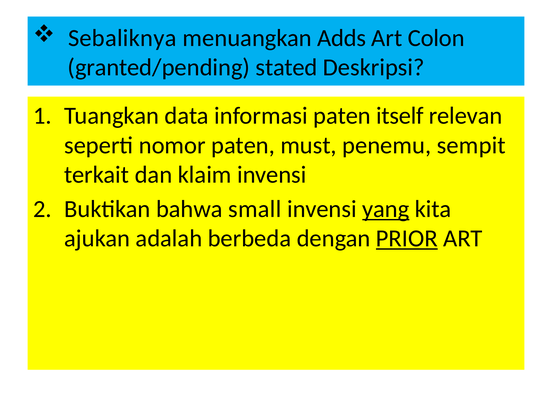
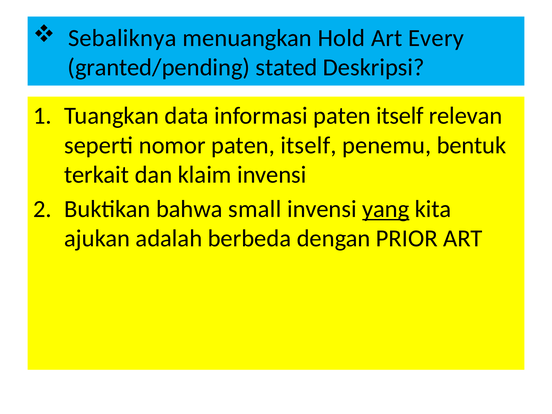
Adds: Adds -> Hold (341, 38)
Colon: Colon -> Every (436, 38)
nomor paten must: must -> itself (308, 145)
sempit: sempit -> bentuk (471, 145)
PRIOR underline: present -> none (407, 238)
